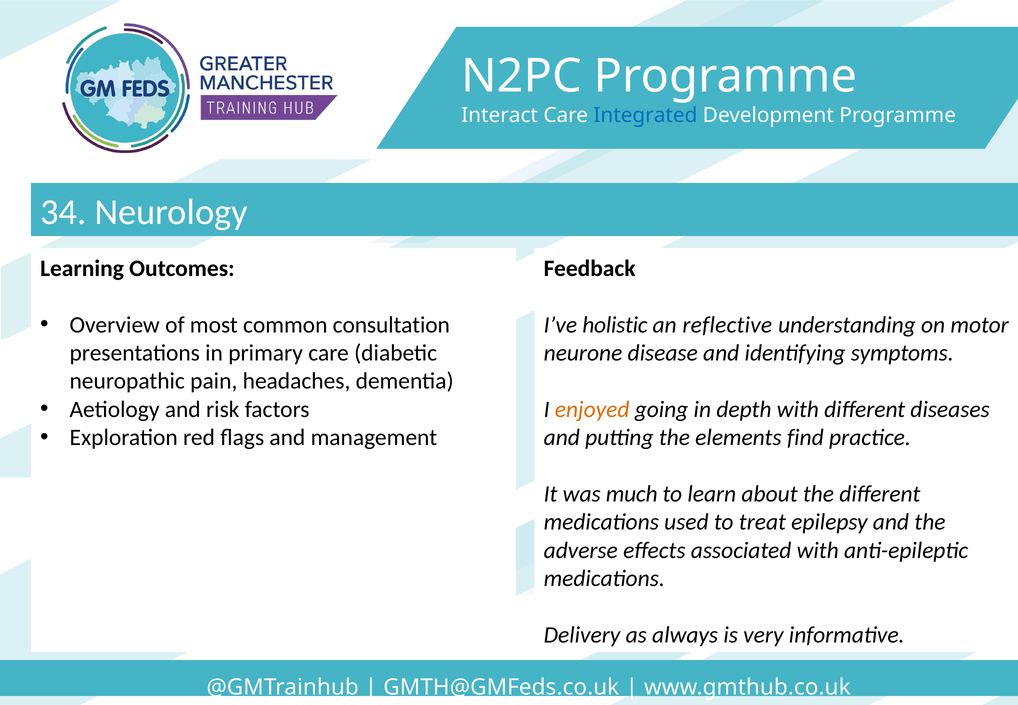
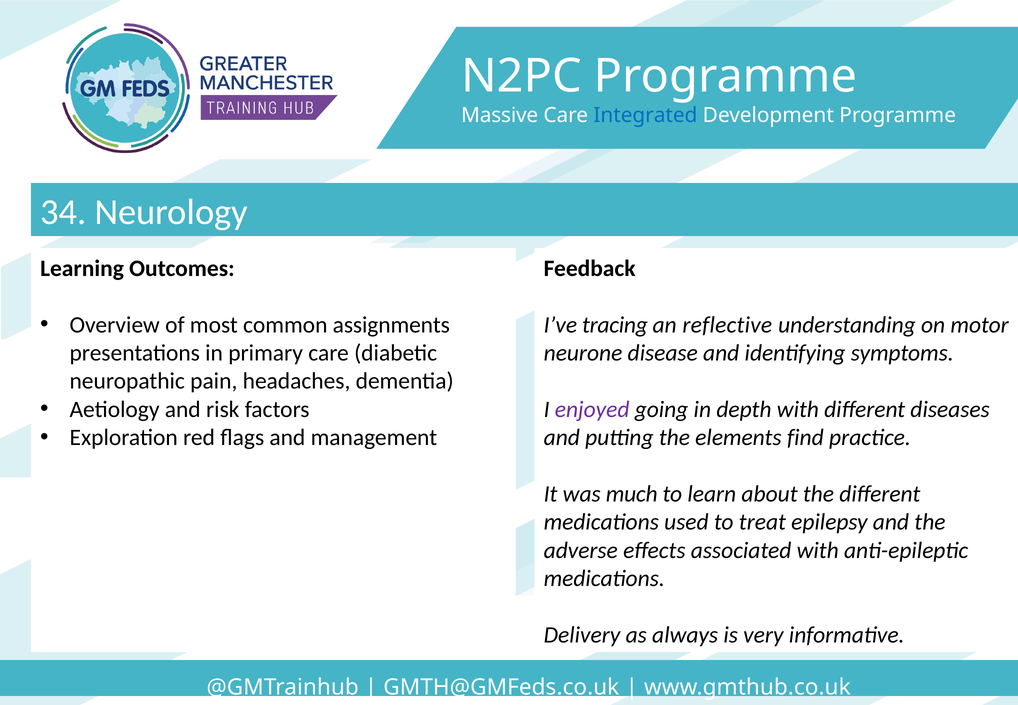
Interact: Interact -> Massive (500, 115)
consultation: consultation -> assignments (391, 325)
holistic: holistic -> tracing (615, 325)
enjoyed colour: orange -> purple (592, 409)
